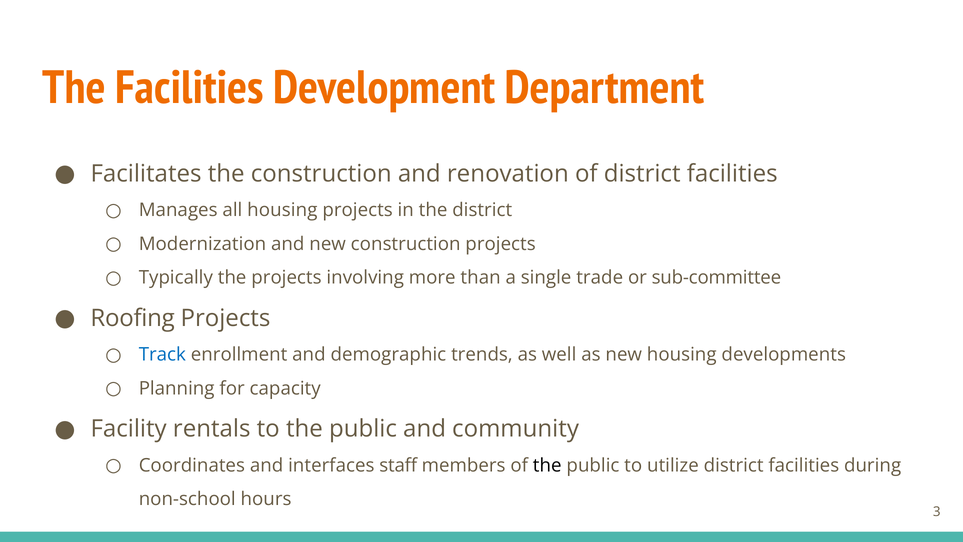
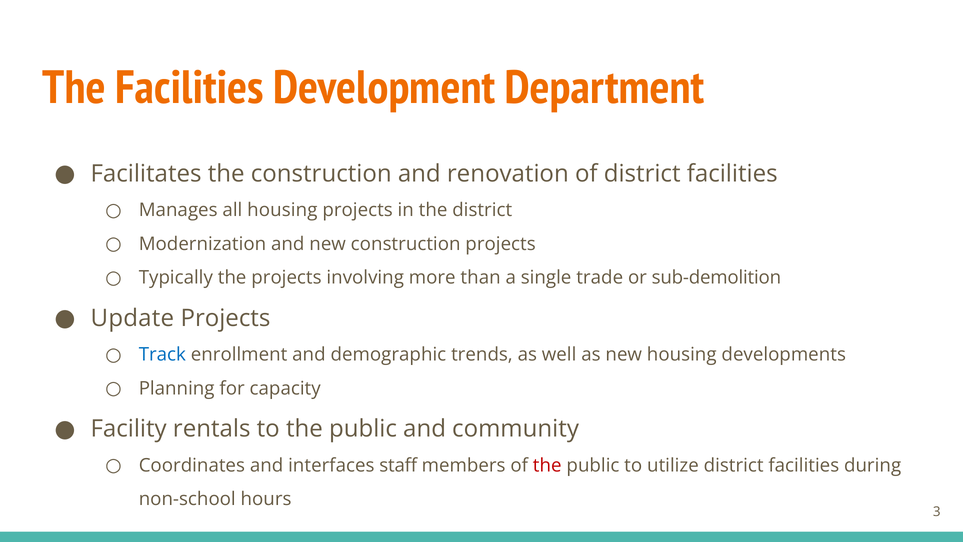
sub-committee: sub-committee -> sub-demolition (716, 278)
Roofing: Roofing -> Update (132, 318)
the colour: black -> red (547, 465)
